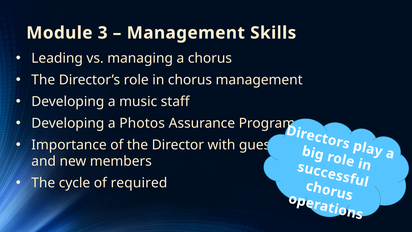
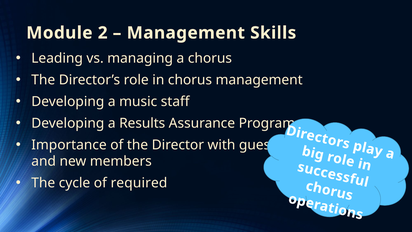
3: 3 -> 2 (103, 33)
Photos: Photos -> Results (142, 123)
